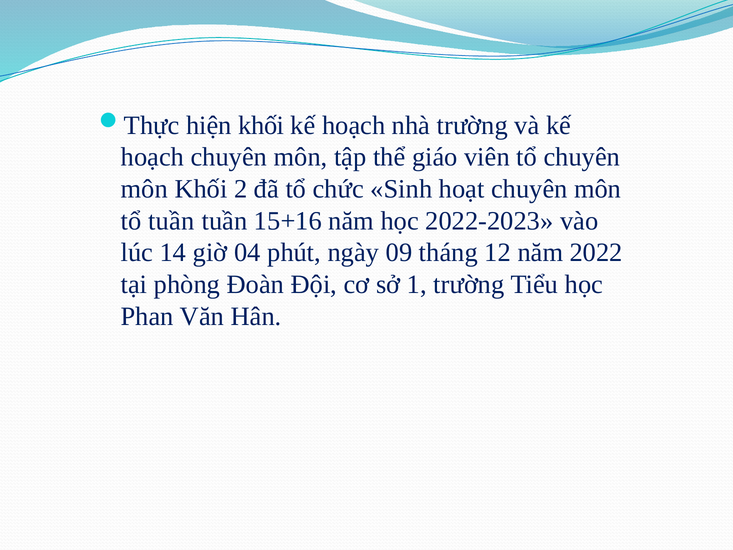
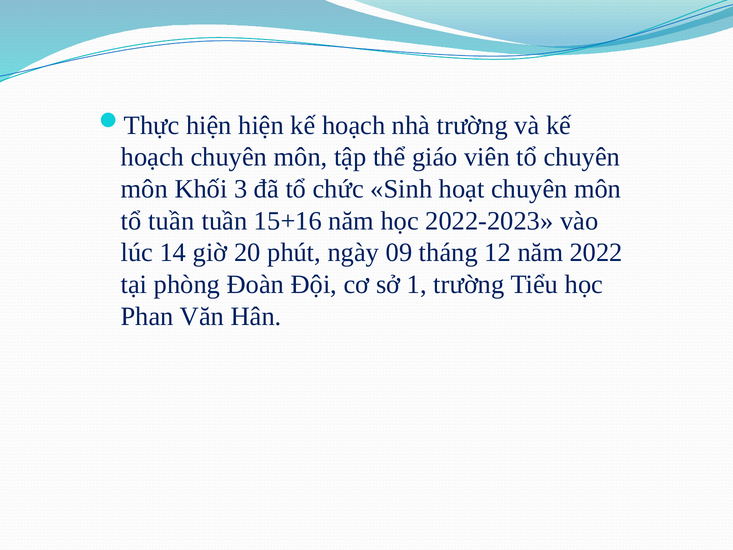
hiện khối: khối -> hiện (261, 125)
2: 2 -> 3 (241, 189)
04: 04 -> 20 (247, 253)
